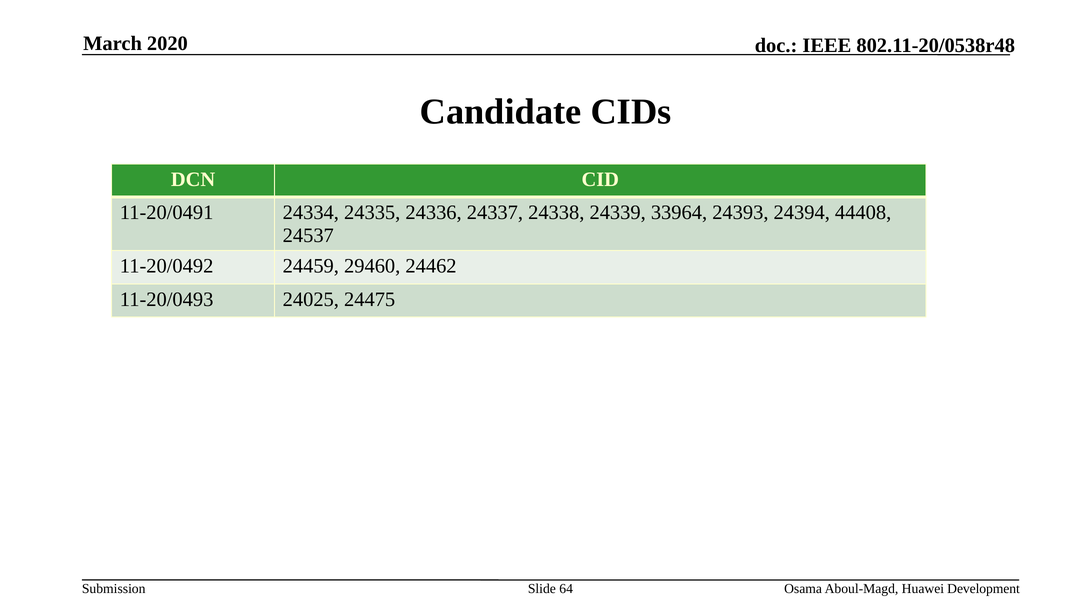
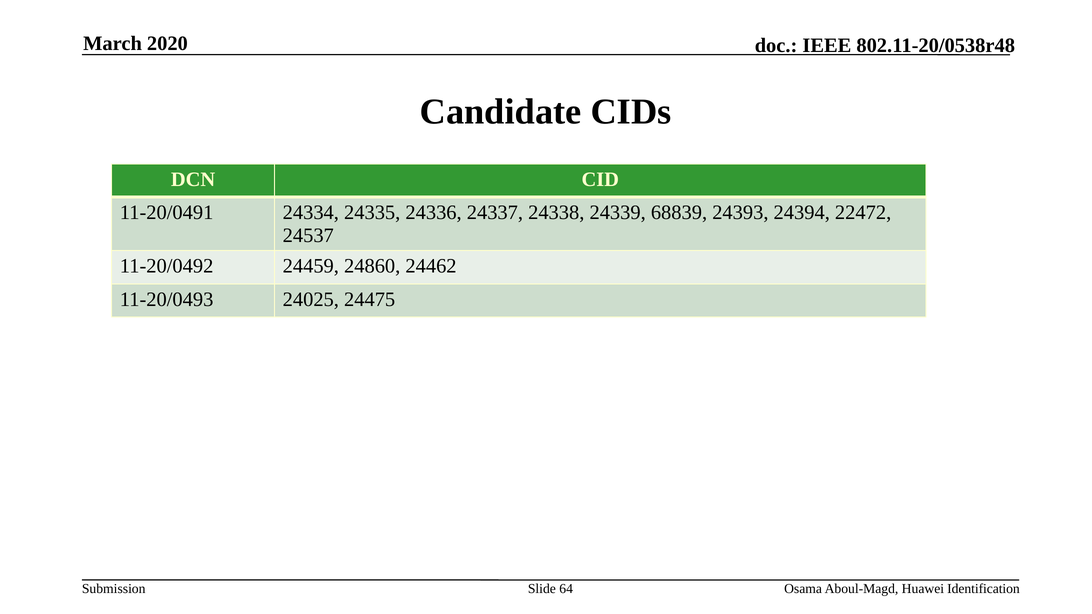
33964: 33964 -> 68839 (679, 213)
44408: 44408 -> 22472 (863, 213)
29460: 29460 -> 24860 (372, 266)
Development: Development -> Identification (984, 589)
